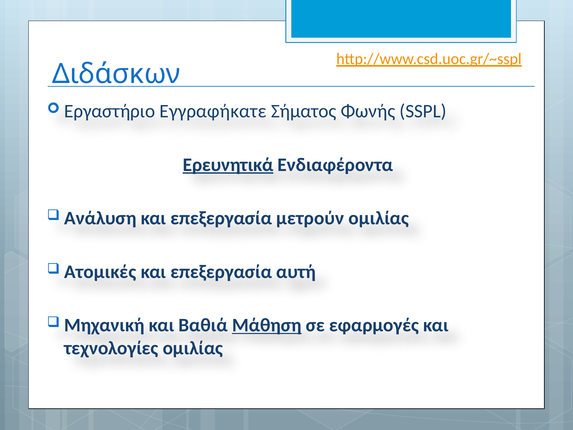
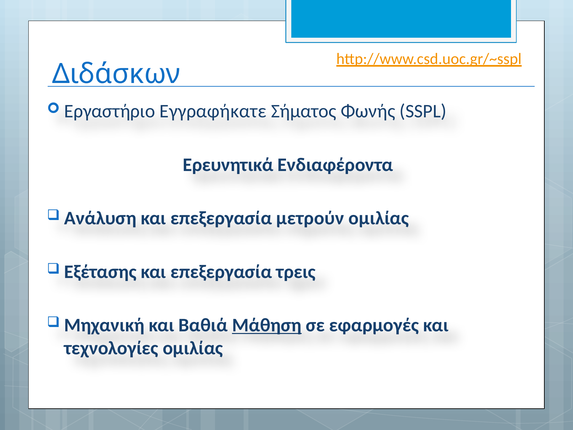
Ερευνητικά underline: present -> none (228, 165)
Ατομικές: Ατομικές -> Εξέτασης (100, 272)
αυτή: αυτή -> τρεις (296, 272)
